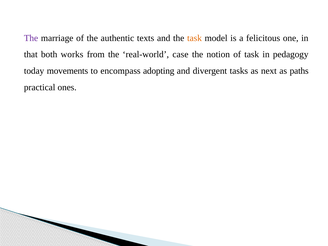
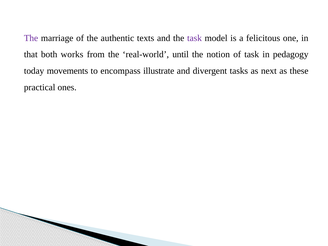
task colour: orange -> purple (194, 38)
case: case -> until (181, 54)
adopting: adopting -> illustrate (159, 71)
paths: paths -> these (299, 71)
